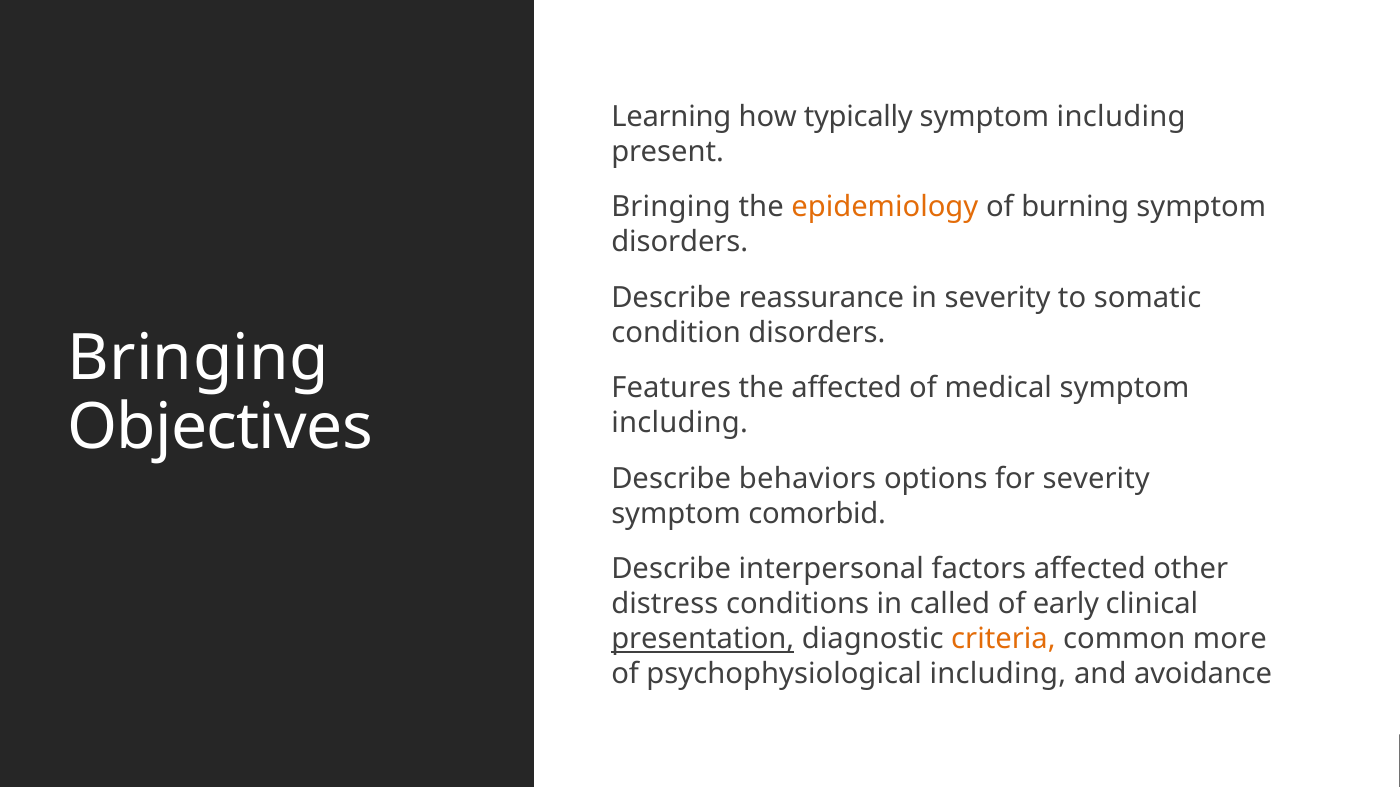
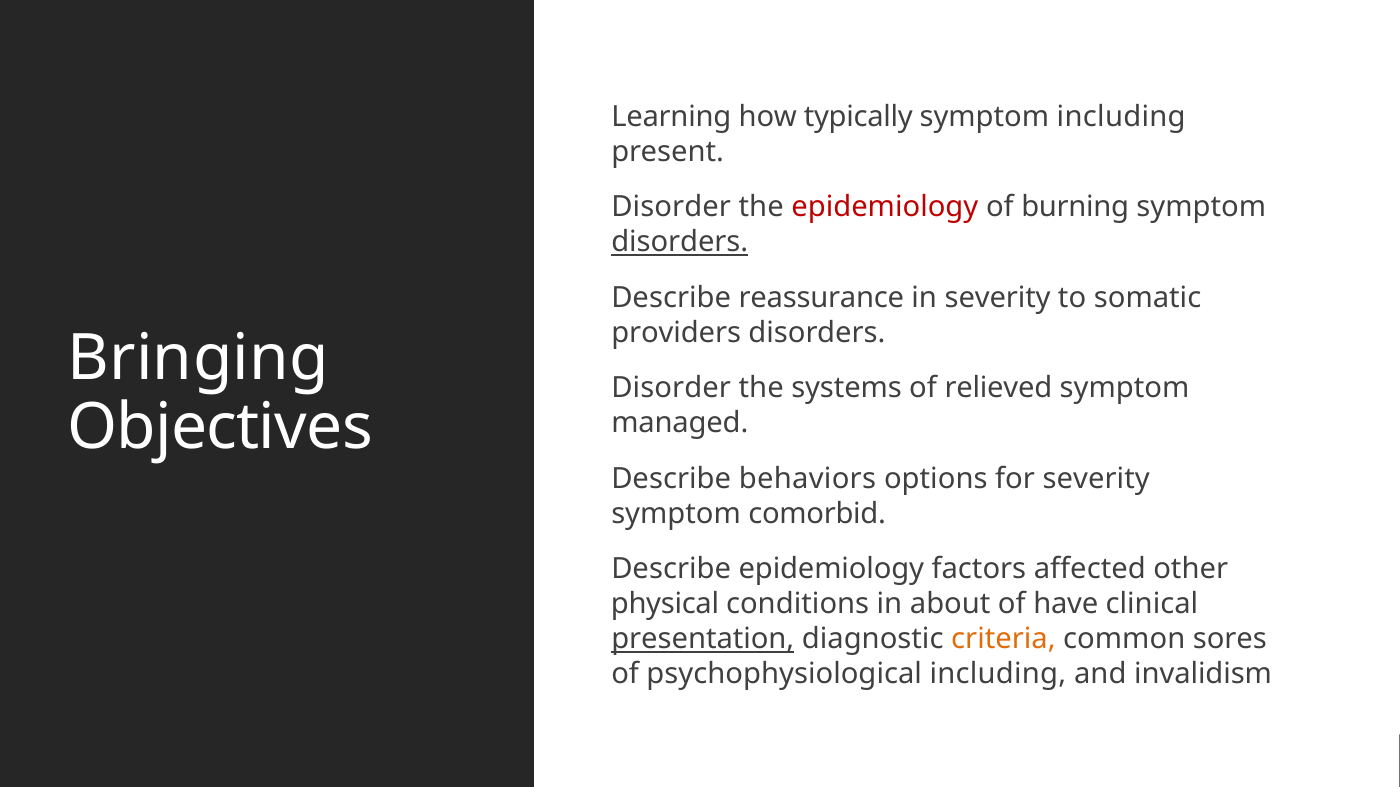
Bringing: Bringing -> Disorder (671, 207)
epidemiology colour: orange -> red (885, 207)
disorders underline: none -> present (680, 242)
condition: condition -> providers (676, 333)
Features: Features -> Disorder (671, 388)
the affected: affected -> systems (847, 388)
medical: medical -> relieved (998, 388)
including: including -> managed (680, 424)
Describe interpersonal: interpersonal -> epidemiology (831, 570)
distress: distress -> physical (665, 605)
called: called -> about (950, 605)
early: early -> have (1066, 605)
more: more -> sores (1230, 640)
avoidance: avoidance -> invalidism (1203, 675)
